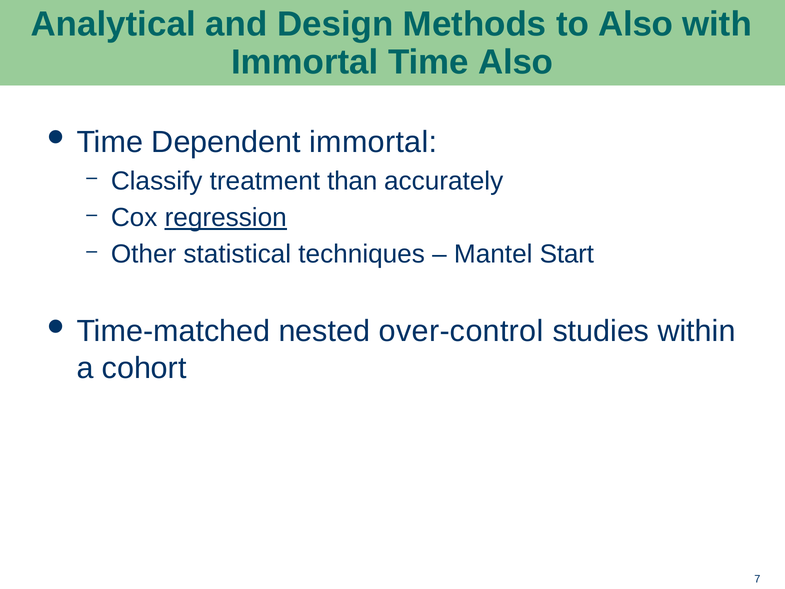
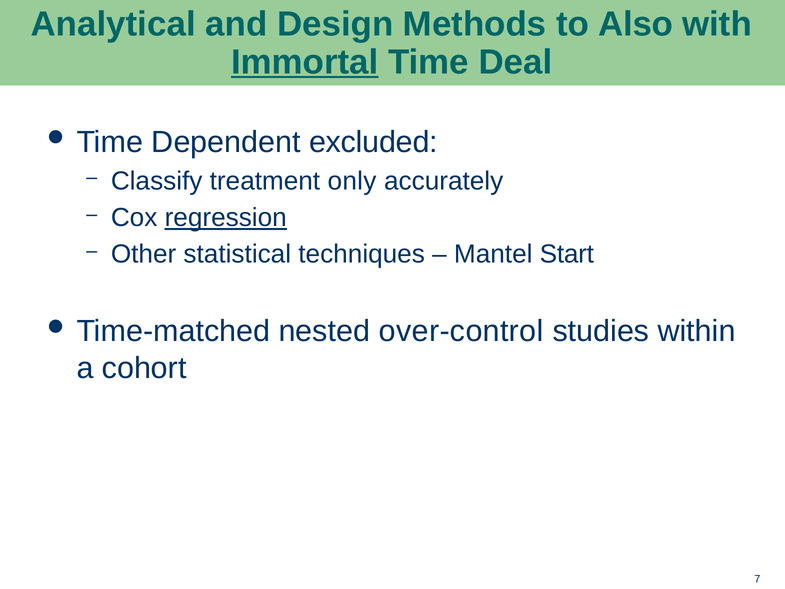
Immortal underline: none -> present (305, 62)
Time Also: Also -> Deal (515, 62)
Dependent immortal: immortal -> excluded (373, 142)
than: than -> only (352, 181)
